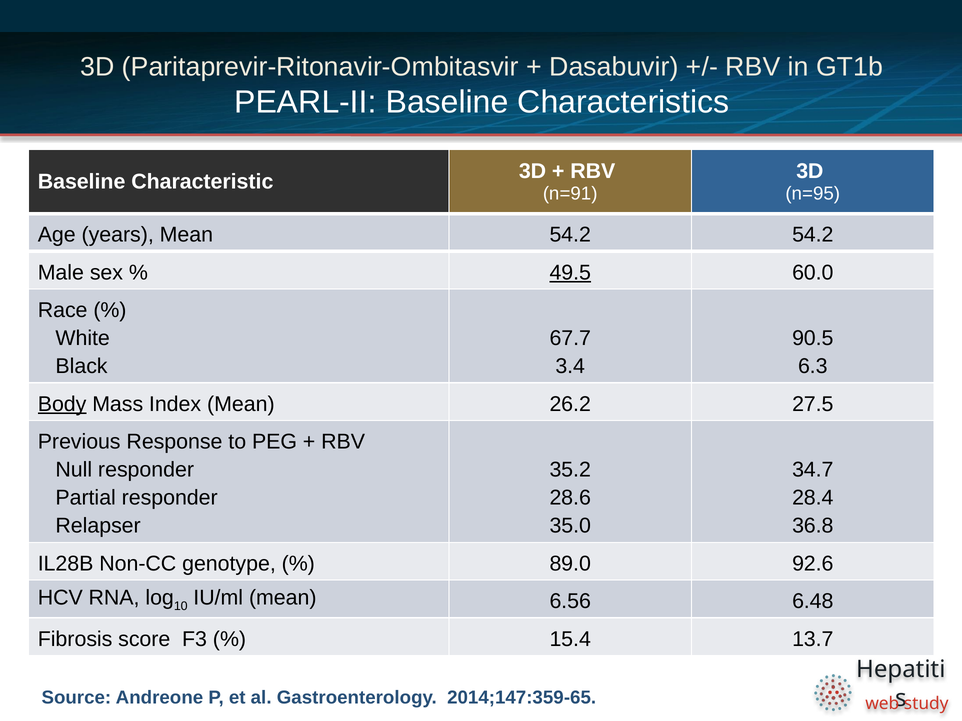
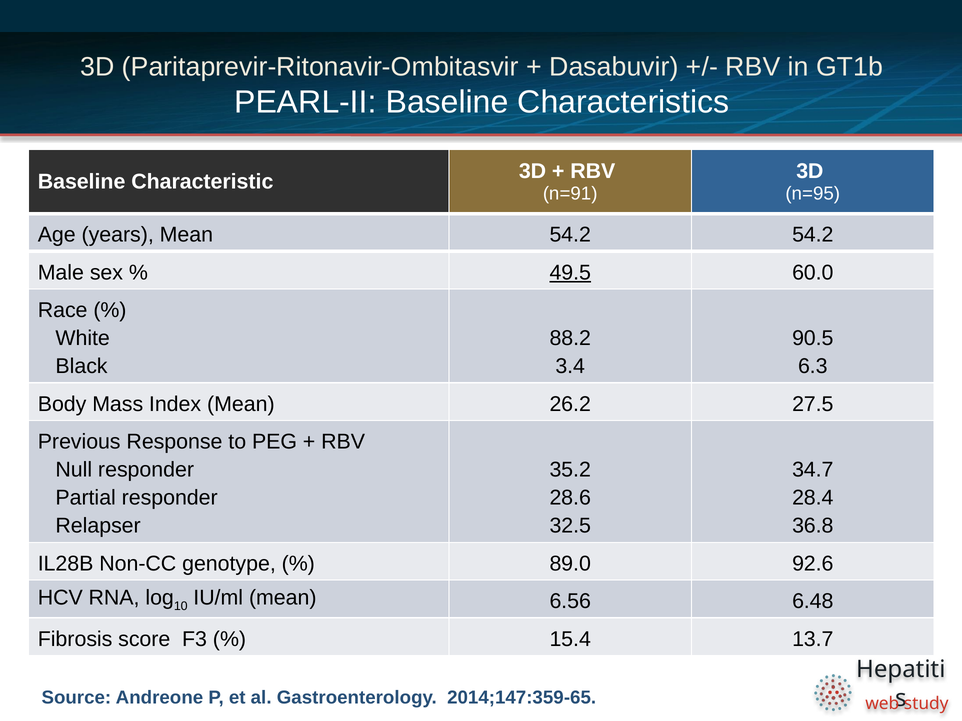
67.7: 67.7 -> 88.2 (570, 339)
Body underline: present -> none (62, 404)
35.0: 35.0 -> 32.5 (570, 526)
